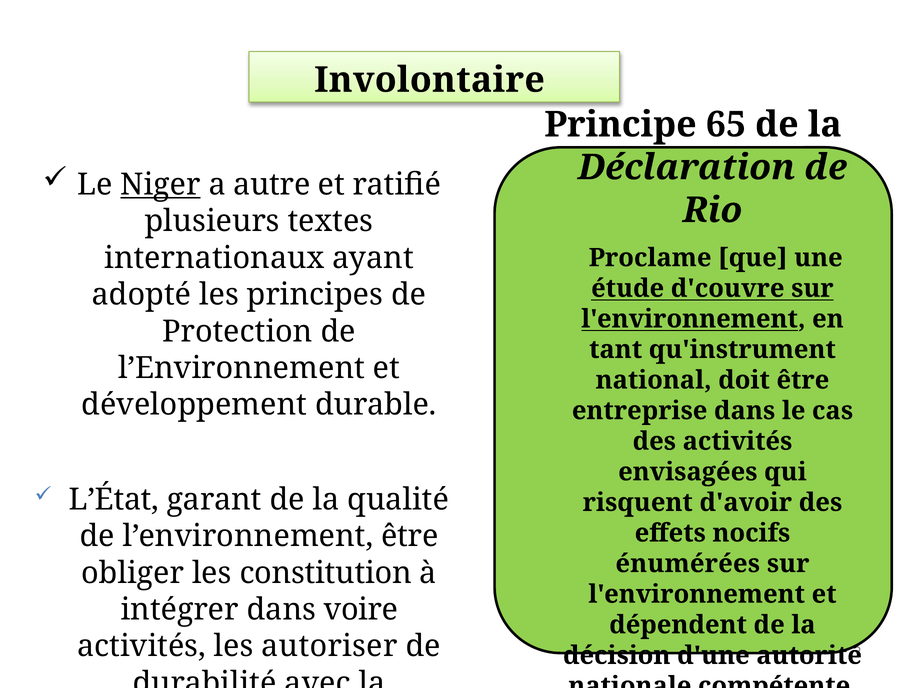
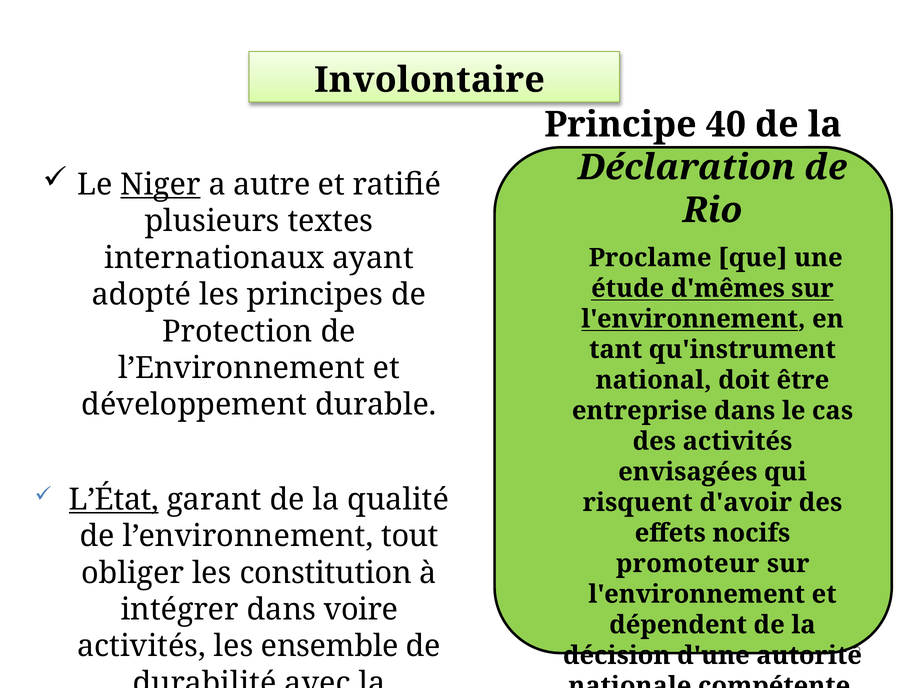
65: 65 -> 40 (726, 125)
d'couvre: d'couvre -> d'mêmes (728, 288)
L’État underline: none -> present (114, 499)
l’environnement être: être -> tout (410, 536)
énumérées: énumérées -> promoteur (688, 563)
autoriser: autoriser -> ensemble (330, 646)
